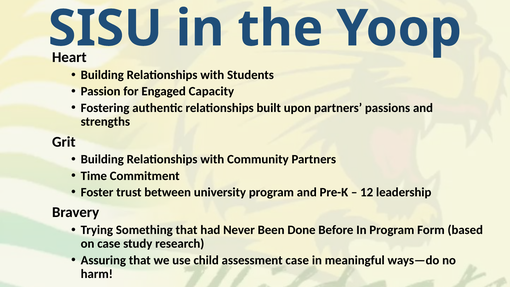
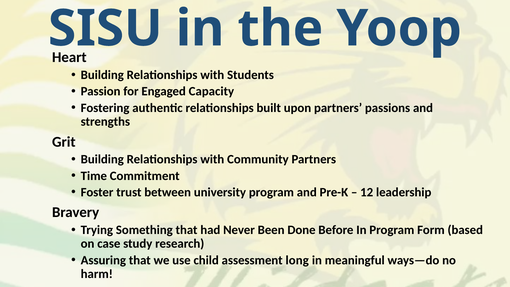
assessment case: case -> long (297, 260)
